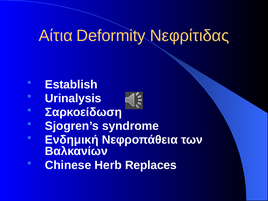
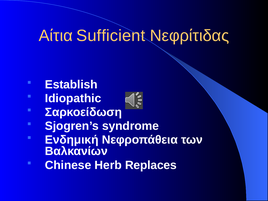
Deformity: Deformity -> Sufficient (111, 36)
Urinalysis: Urinalysis -> Idiopathic (73, 98)
